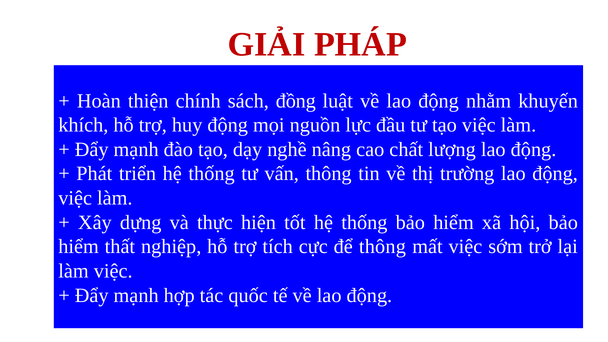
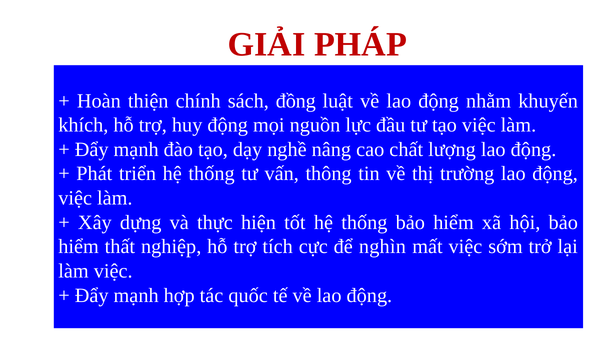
để thông: thông -> nghìn (382, 247)
